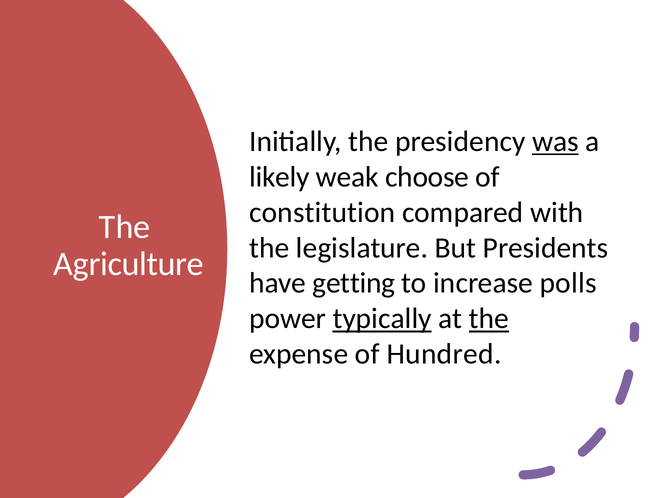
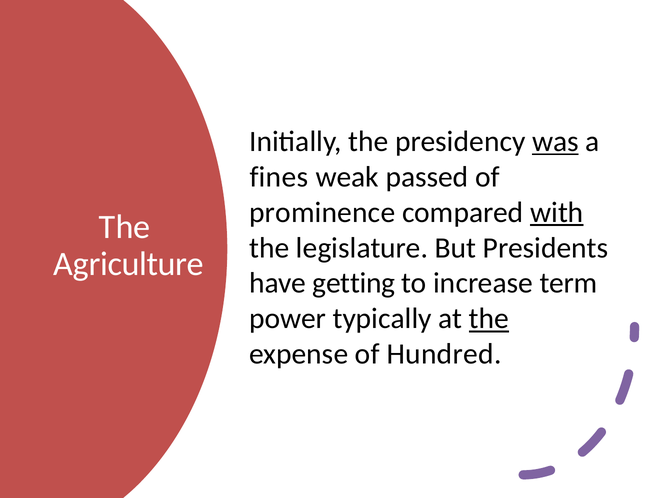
likely: likely -> fines (279, 177)
choose: choose -> passed (427, 177)
constitution: constitution -> prominence (322, 213)
with underline: none -> present (557, 213)
polls: polls -> term (569, 284)
typically underline: present -> none (382, 319)
